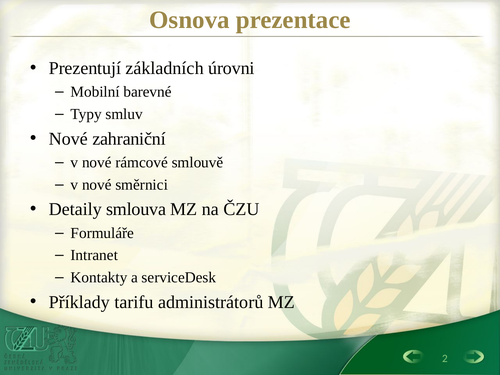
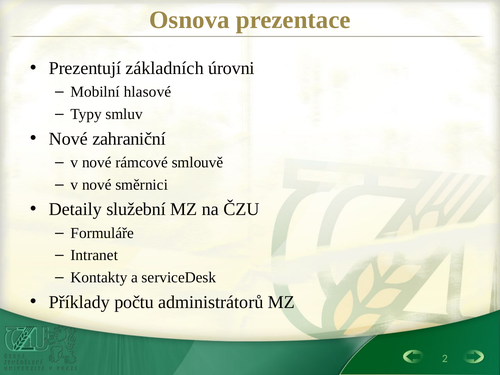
barevné: barevné -> hlasové (147, 92)
smlouva: smlouva -> služební (136, 209)
tarifu: tarifu -> počtu (134, 302)
